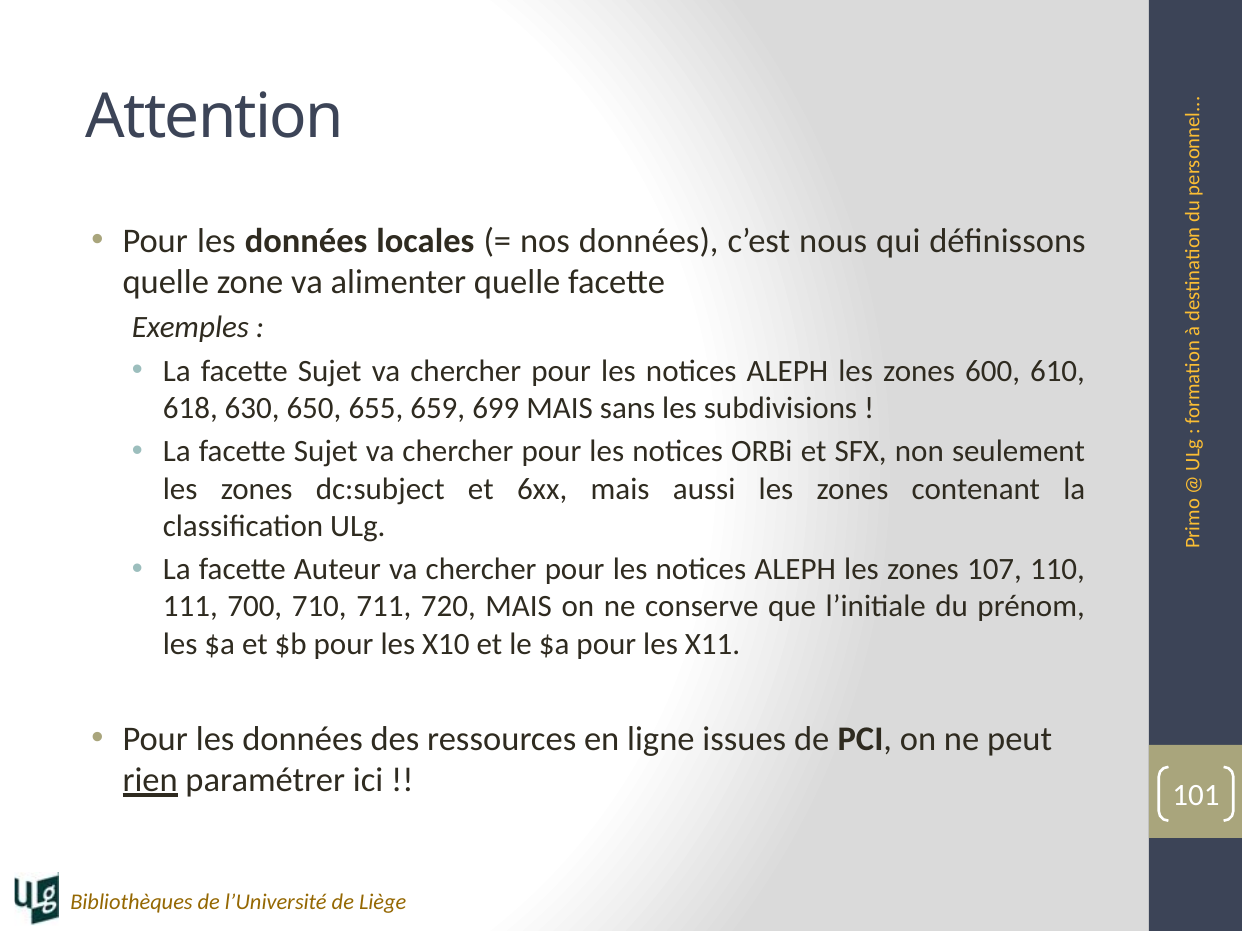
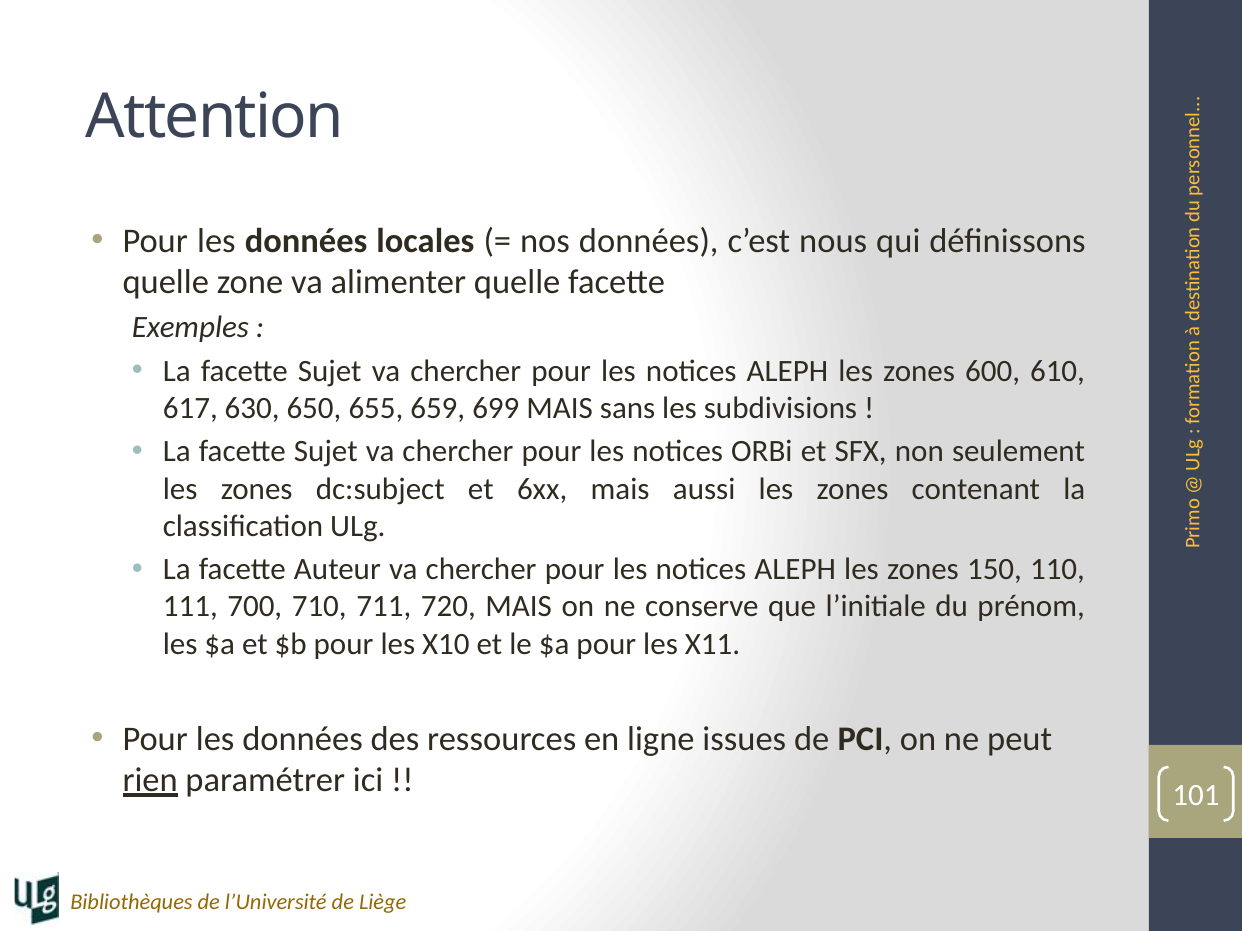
618: 618 -> 617 (190, 408)
107: 107 -> 150 (995, 570)
